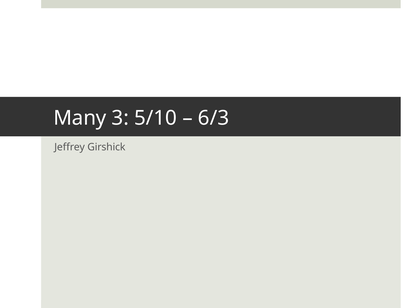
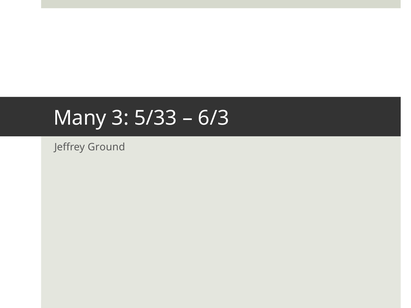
5/10: 5/10 -> 5/33 (156, 118)
Girshick: Girshick -> Ground (106, 147)
